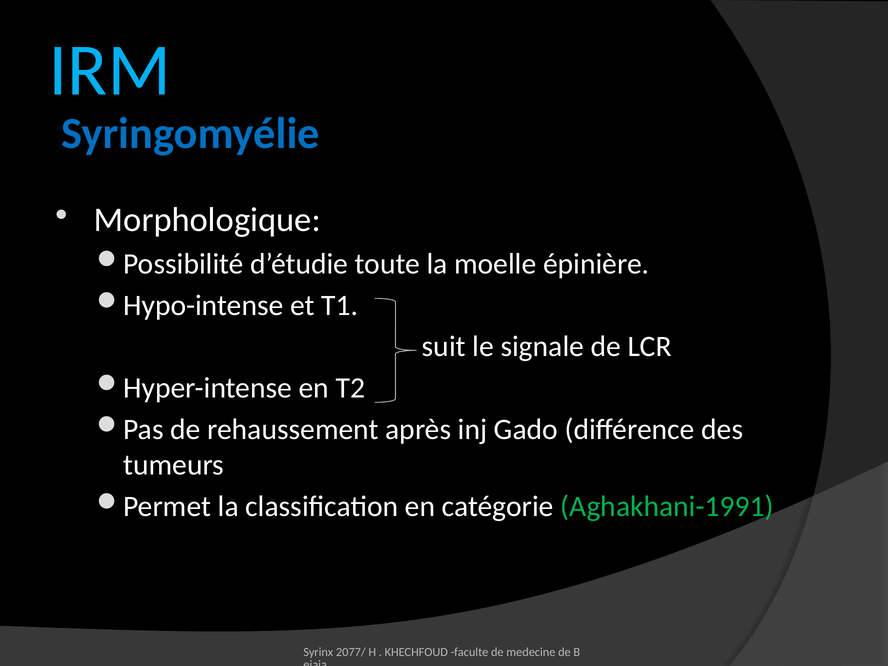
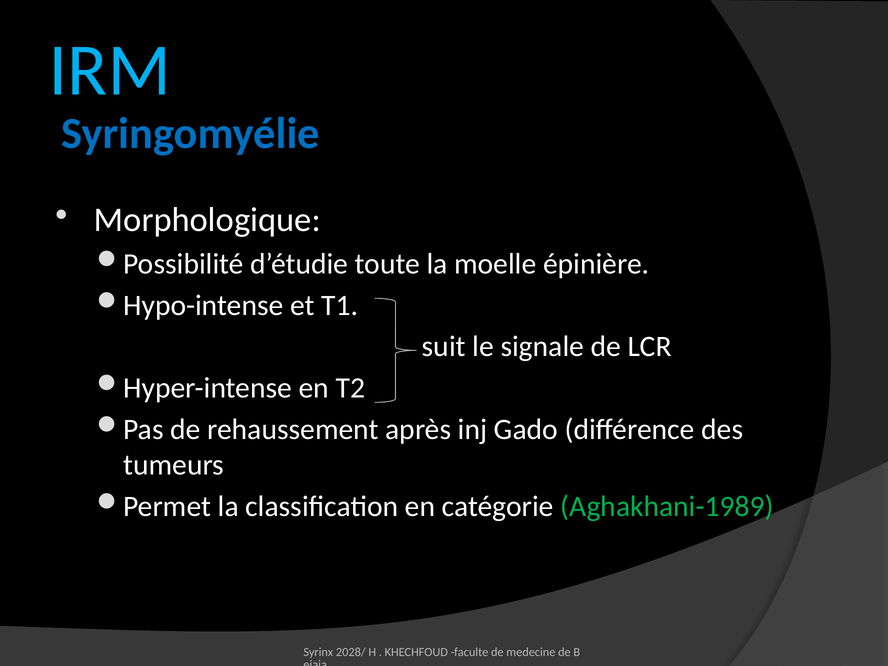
Aghakhani-1991: Aghakhani-1991 -> Aghakhani-1989 (667, 507)
2077/: 2077/ -> 2028/ (351, 652)
